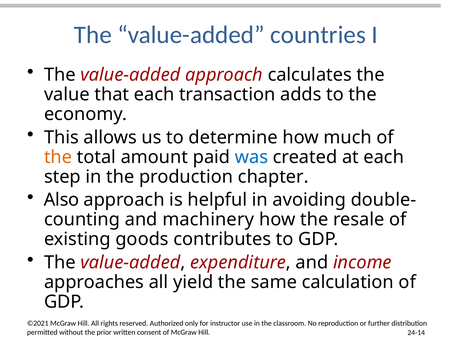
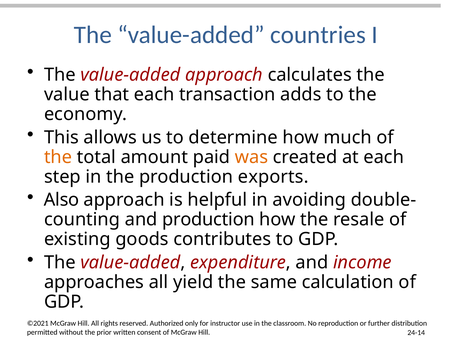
was colour: blue -> orange (251, 157)
chapter: chapter -> exports (273, 177)
and machinery: machinery -> production (208, 220)
